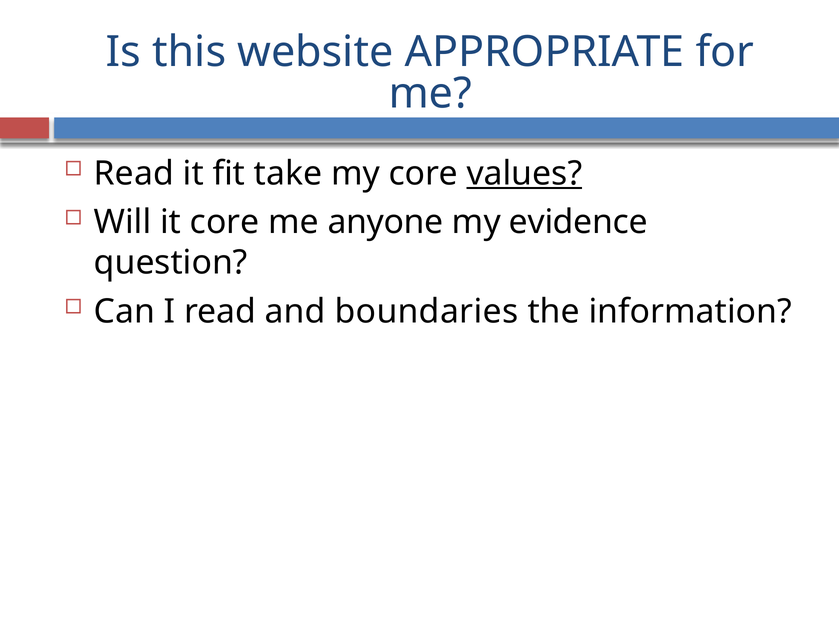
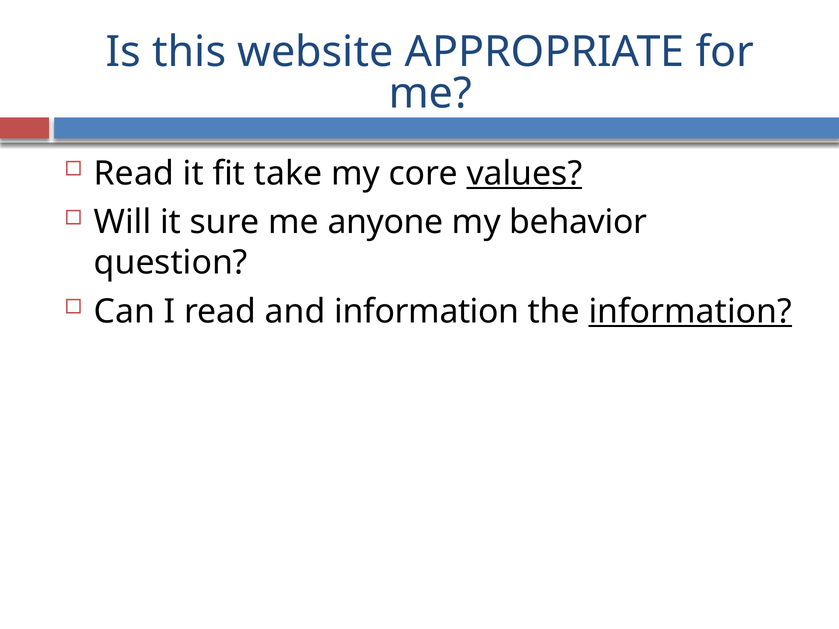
it core: core -> sure (225, 222)
evidence: evidence -> behavior (578, 222)
and boundaries: boundaries -> information (427, 312)
information underline: none -> present (690, 312)
